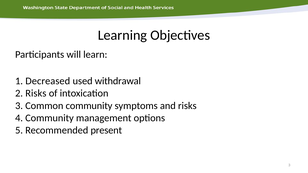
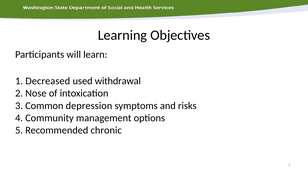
2 Risks: Risks -> Nose (36, 93)
Common community: community -> depression (89, 106)
present: present -> chronic (106, 130)
